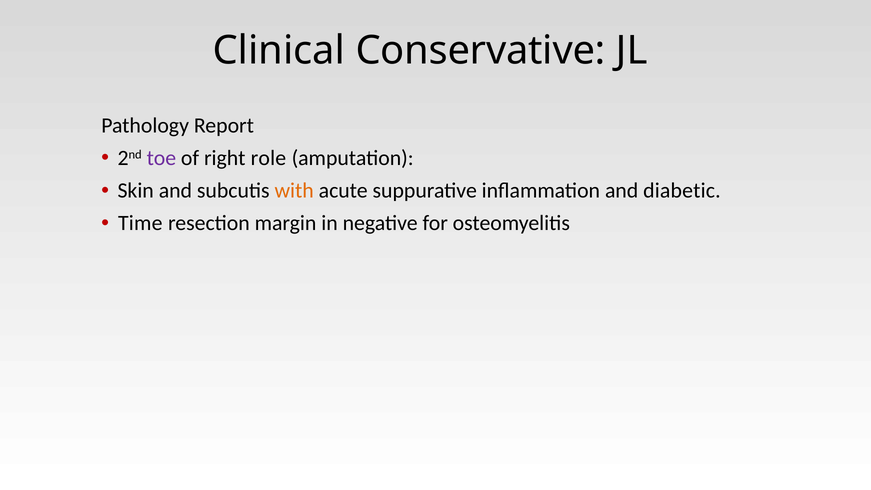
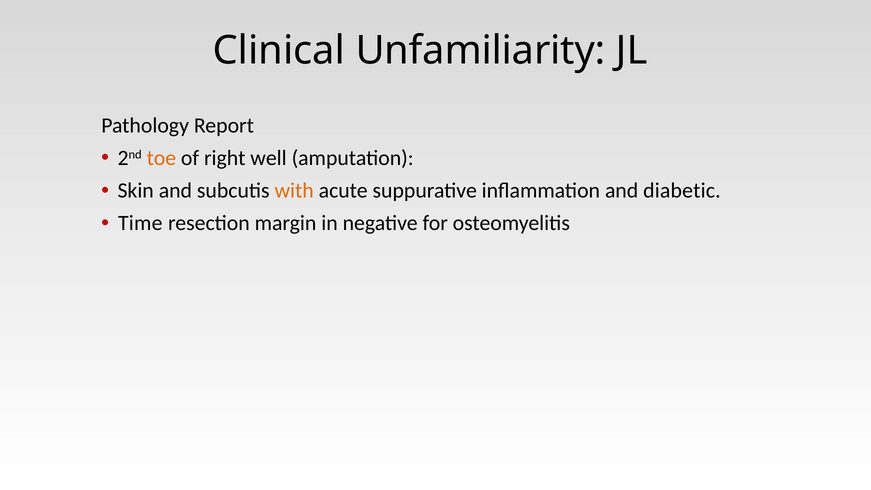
Conservative: Conservative -> Unfamiliarity (480, 50)
toe colour: purple -> orange (161, 158)
role: role -> well (269, 158)
